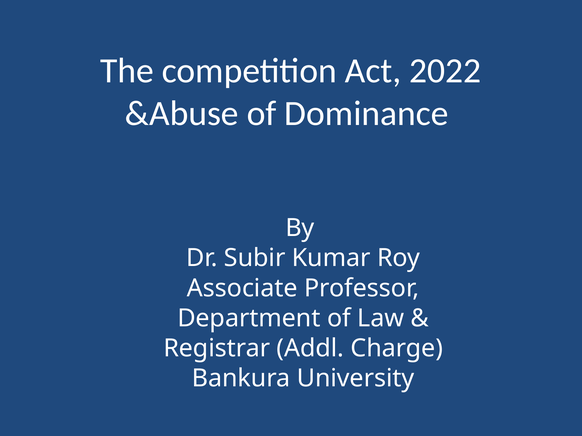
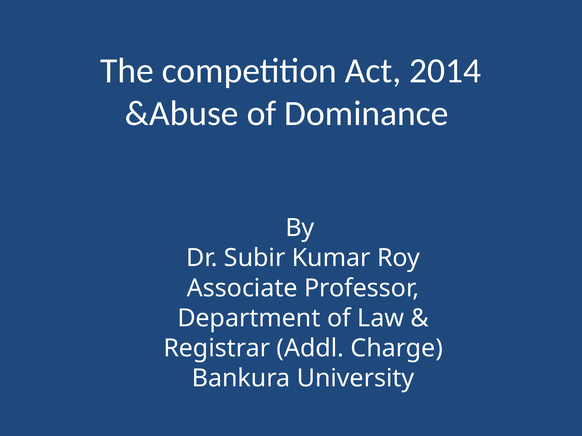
2022: 2022 -> 2014 (445, 71)
